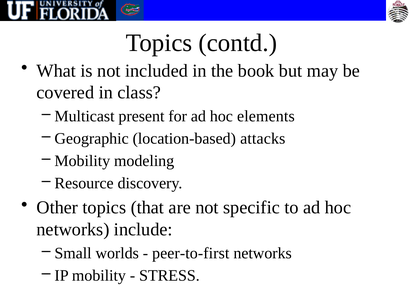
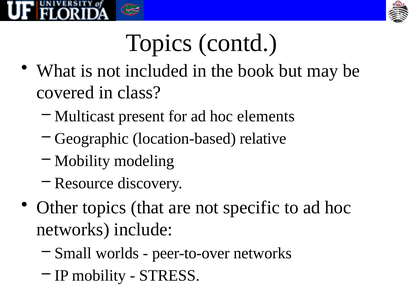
attacks: attacks -> relative (263, 138)
peer-to-first: peer-to-first -> peer-to-over (191, 253)
